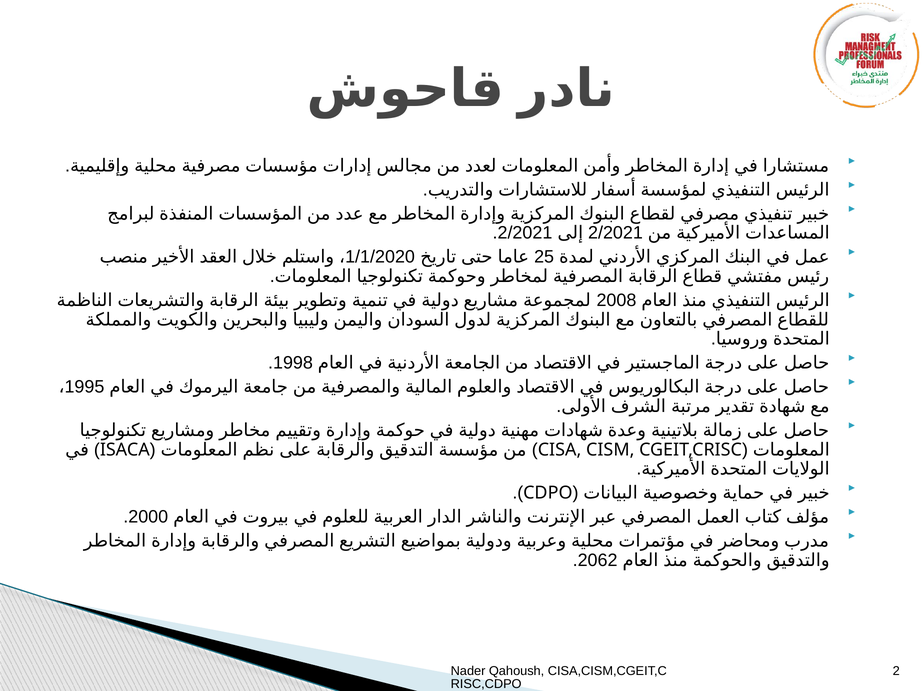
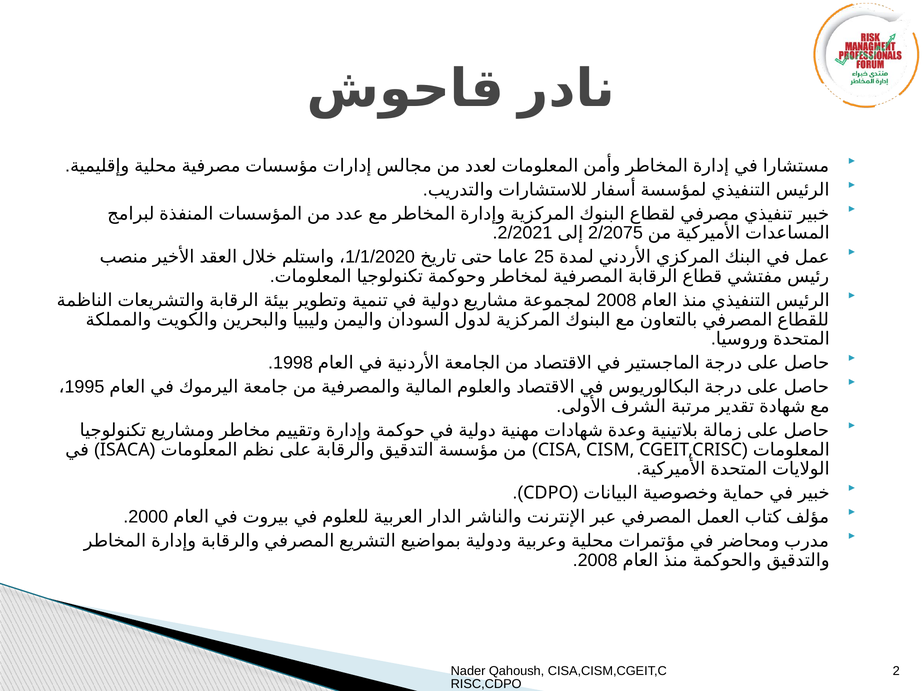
2/2021: 2/2021 -> 2/2075 (615, 233)
2062: 2062 -> 2008 (598, 561)
